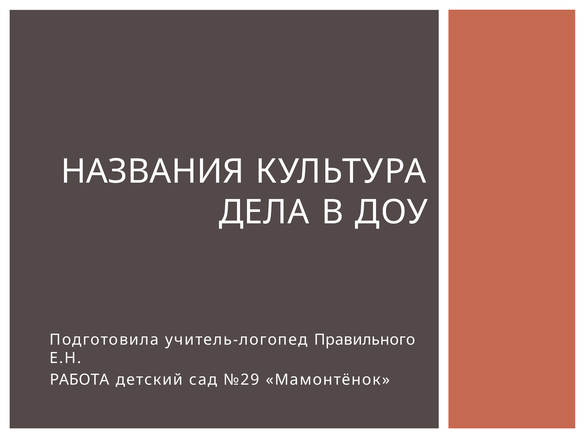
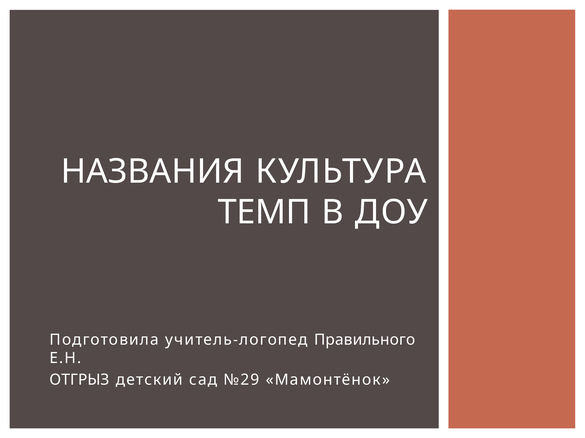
ДЕЛА: ДЕЛА -> ТЕМП (264, 213)
РАБОТА: РАБОТА -> ОТГРЫЗ (80, 380)
